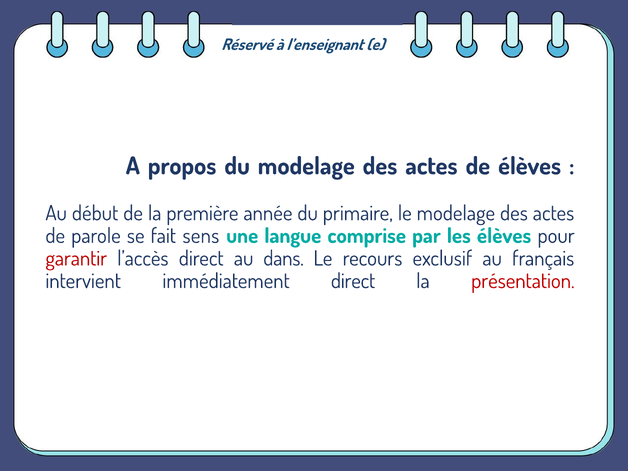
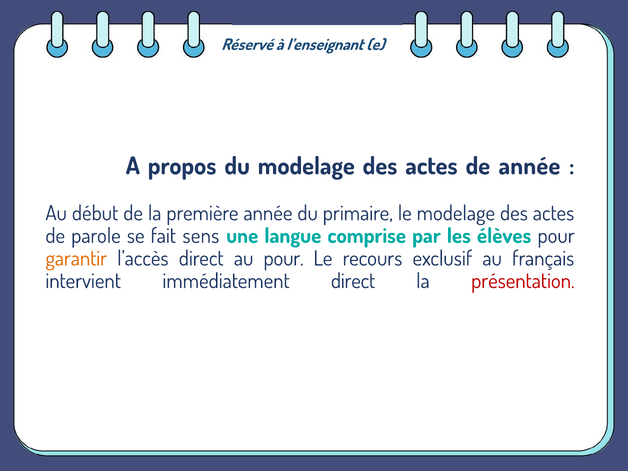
de élèves: élèves -> année (529, 166)
garantir colour: red -> orange (76, 259)
au dans: dans -> pour (284, 259)
